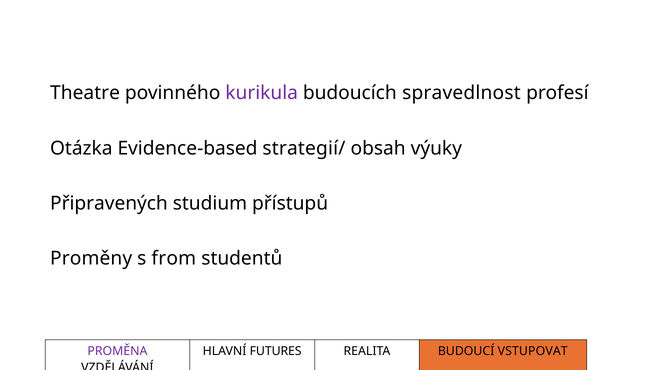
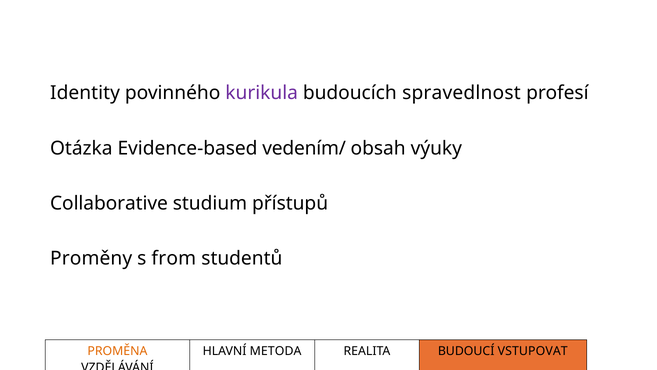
Theatre: Theatre -> Identity (85, 93)
strategií/: strategií/ -> vedením/ (304, 148)
Připravených: Připravených -> Collaborative (109, 203)
PROMĚNA colour: purple -> orange (117, 351)
FUTURES: FUTURES -> METODA (276, 351)
